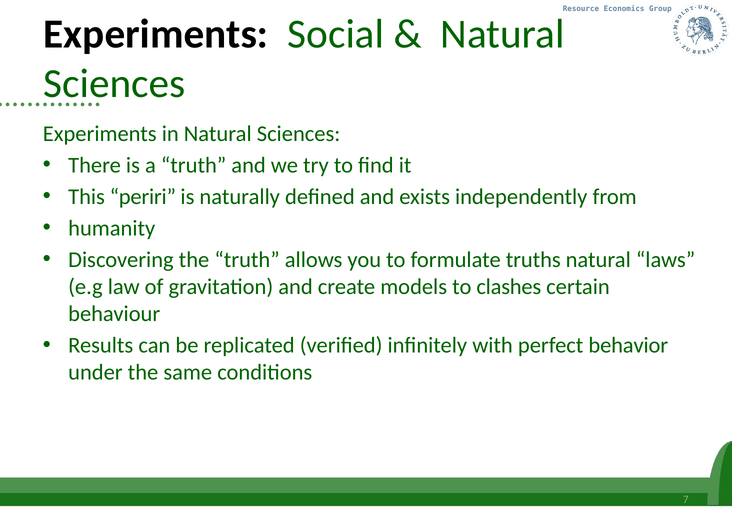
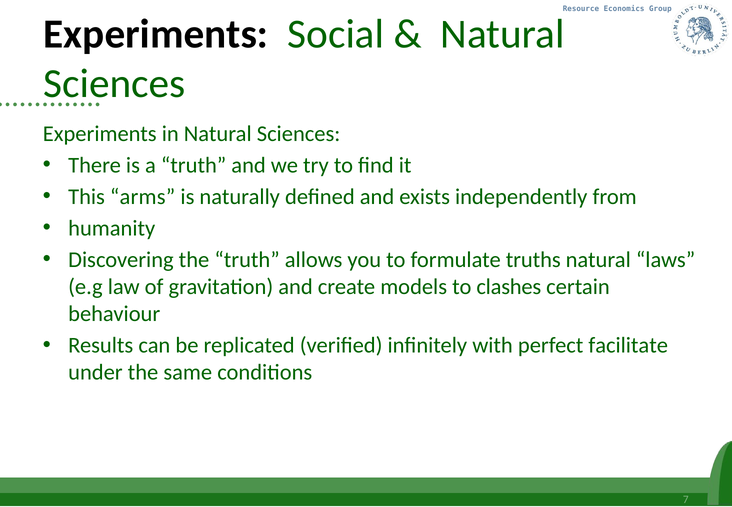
periri: periri -> arms (143, 197)
behavior: behavior -> facilitate (628, 345)
